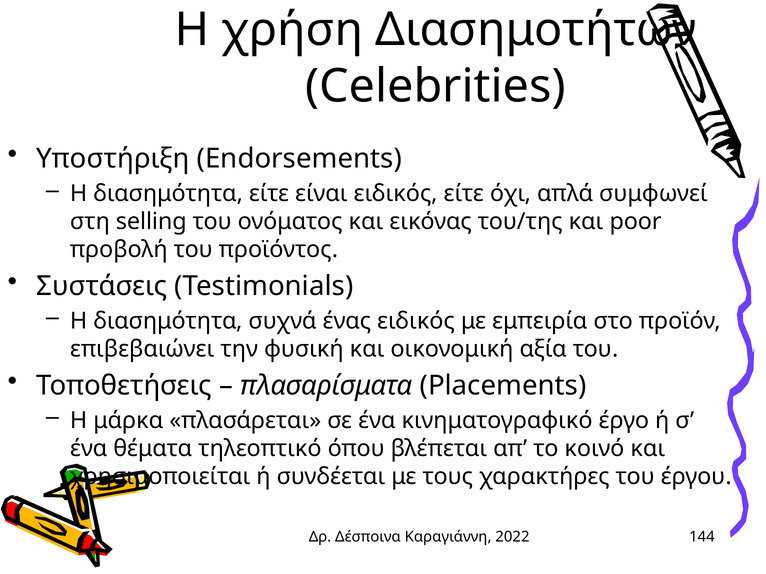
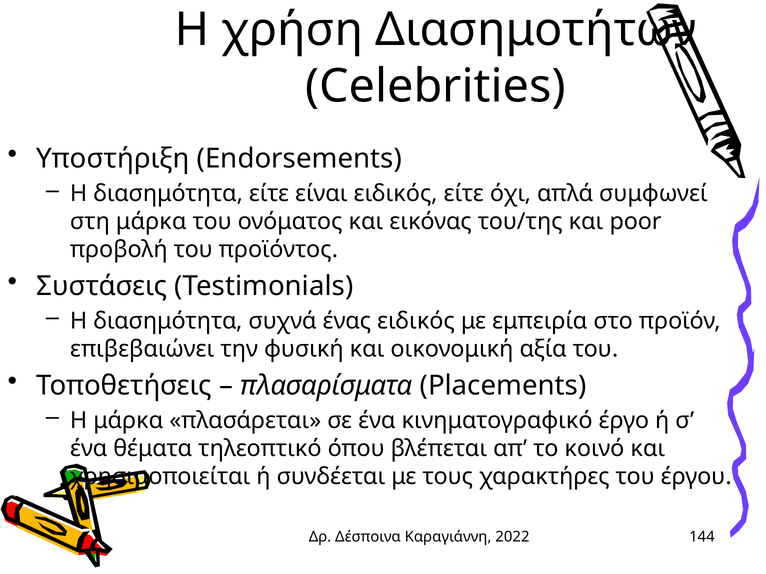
στη selling: selling -> μάρκα (151, 222)
